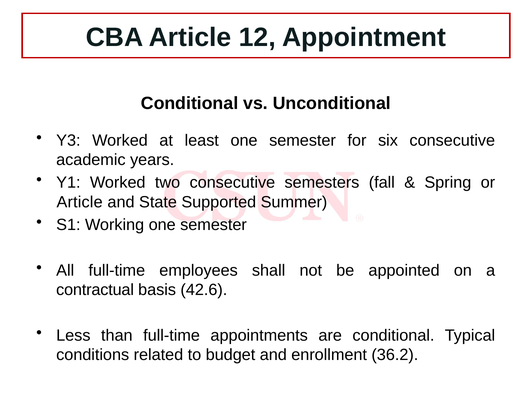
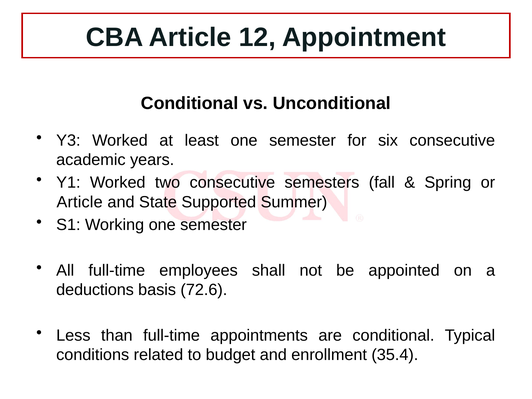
contractual: contractual -> deductions (95, 290)
42.6: 42.6 -> 72.6 (204, 290)
36.2: 36.2 -> 35.4 (395, 355)
